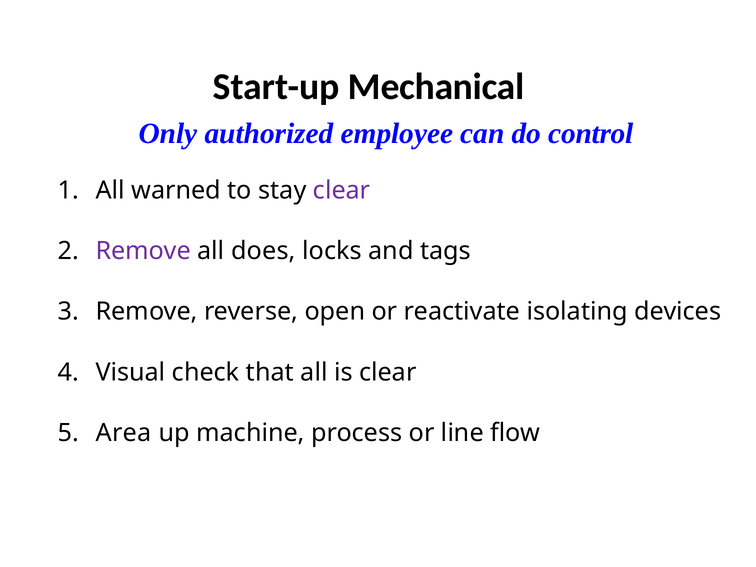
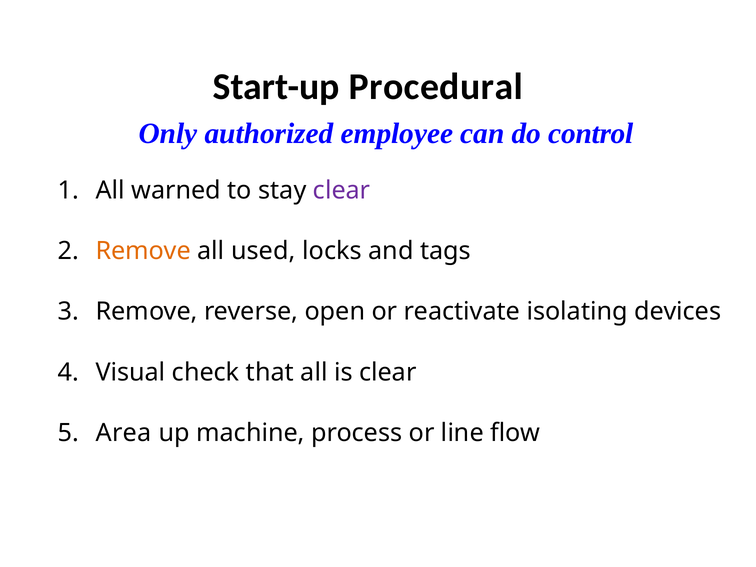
Mechanical: Mechanical -> Procedural (436, 87)
Remove colour: purple -> orange (143, 251)
does: does -> used (263, 251)
